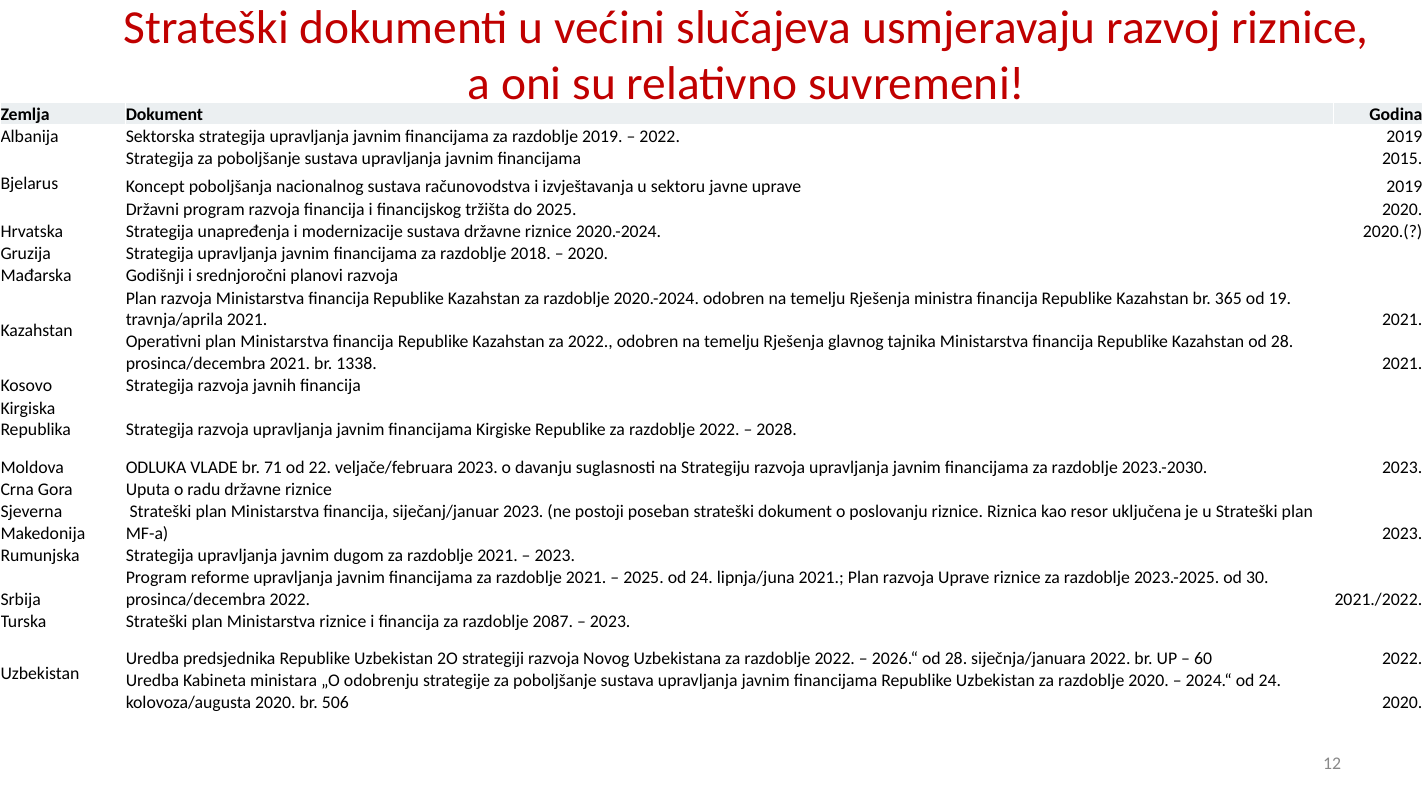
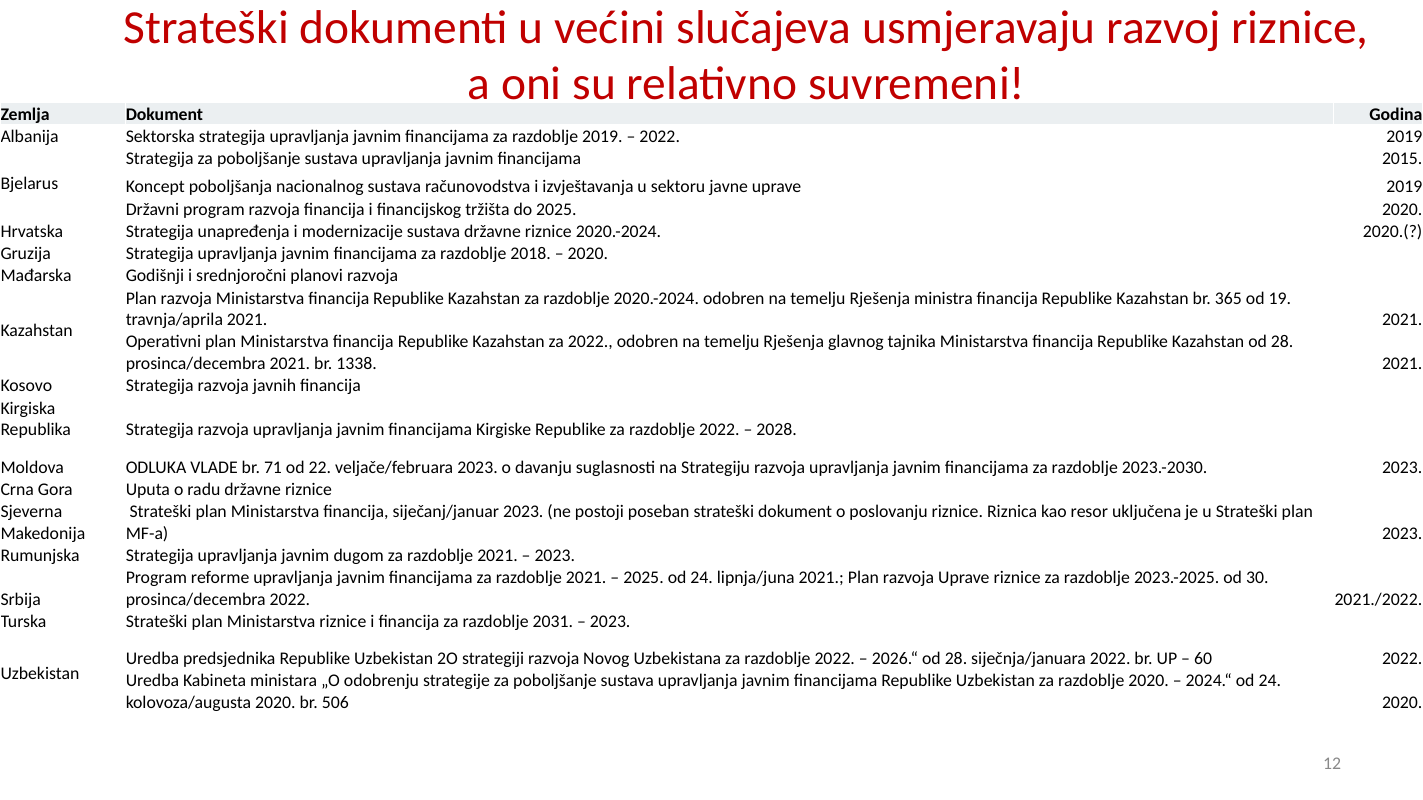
2087: 2087 -> 2031 (553, 622)
